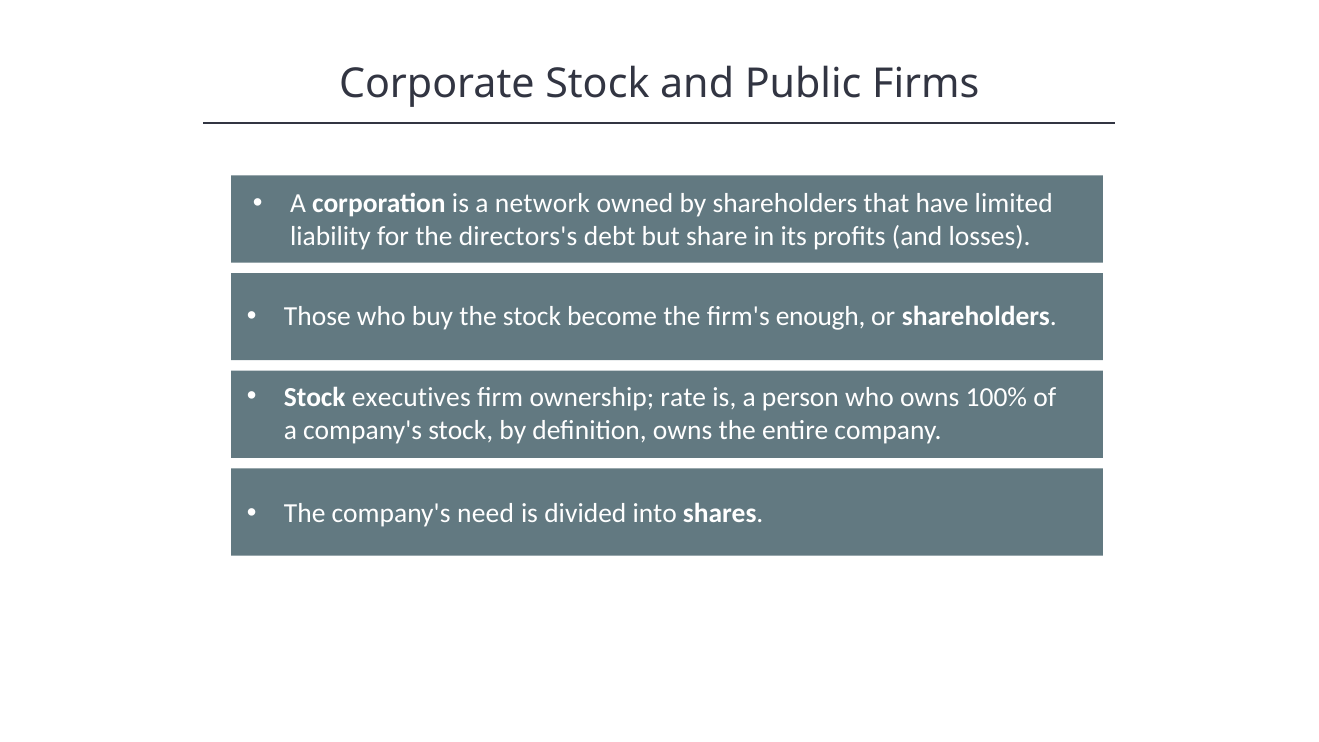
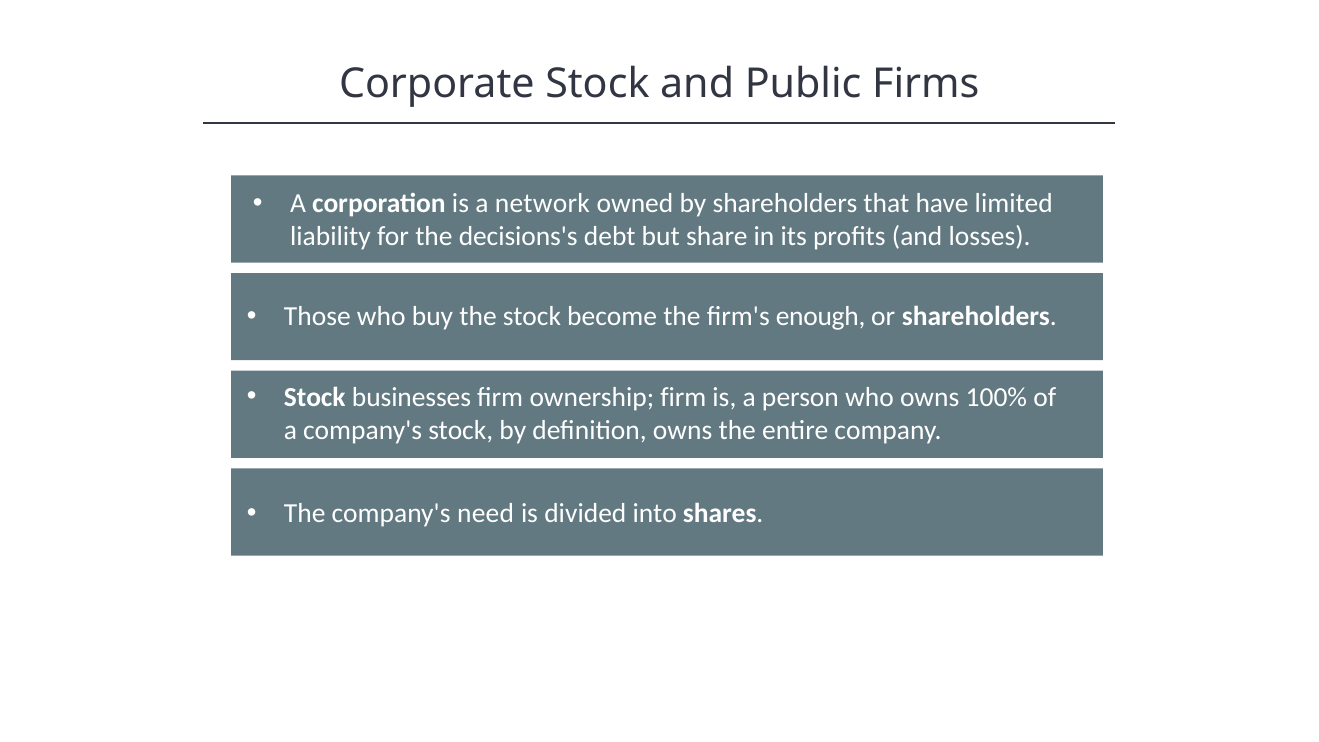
directors's: directors's -> decisions's (518, 237)
executives: executives -> businesses (411, 397)
ownership rate: rate -> firm (683, 397)
